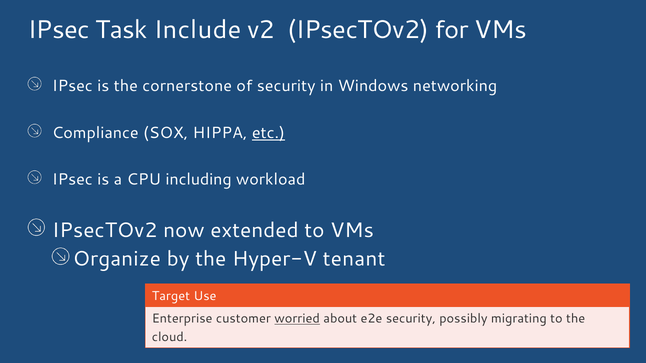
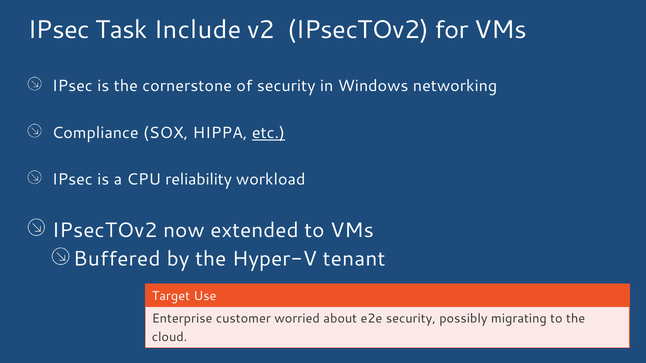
including: including -> reliability (199, 180)
Organize: Organize -> Buffered (117, 259)
worried underline: present -> none (297, 319)
